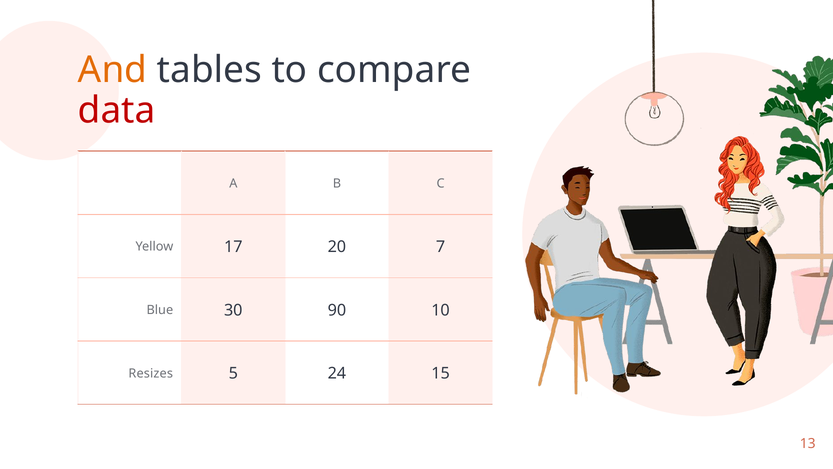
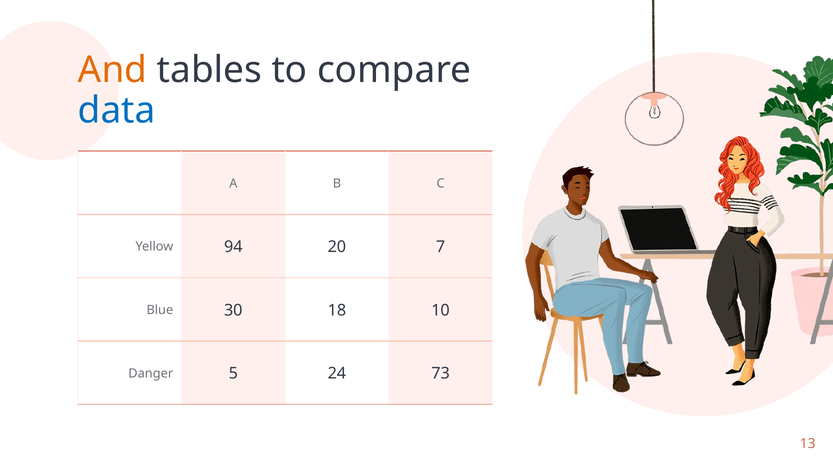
data colour: red -> blue (117, 110)
17: 17 -> 94 (233, 247)
90: 90 -> 18 (337, 310)
Resizes: Resizes -> Danger (151, 373)
15: 15 -> 73 (441, 373)
